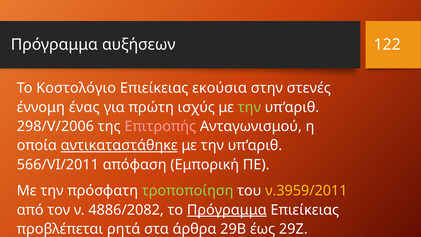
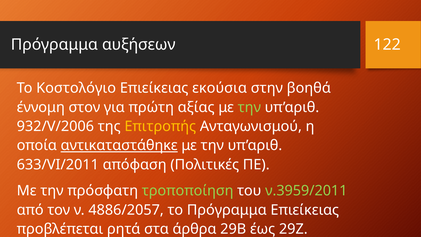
στενές: στενές -> βοηθά (309, 88)
ένας: ένας -> στον (84, 107)
ισχύς: ισχύς -> αξίας (196, 107)
298/V/2006: 298/V/2006 -> 932/V/2006 (55, 126)
Επιτροπής colour: pink -> yellow (160, 126)
566/VI/2011: 566/VI/2011 -> 633/VI/2011 (58, 165)
Εμπορική: Εμπορική -> Πολιτικές (205, 165)
ν.3959/2011 colour: yellow -> light green (306, 191)
4886/2082: 4886/2082 -> 4886/2057 (126, 210)
Πρόγραμμα underline: present -> none (227, 210)
